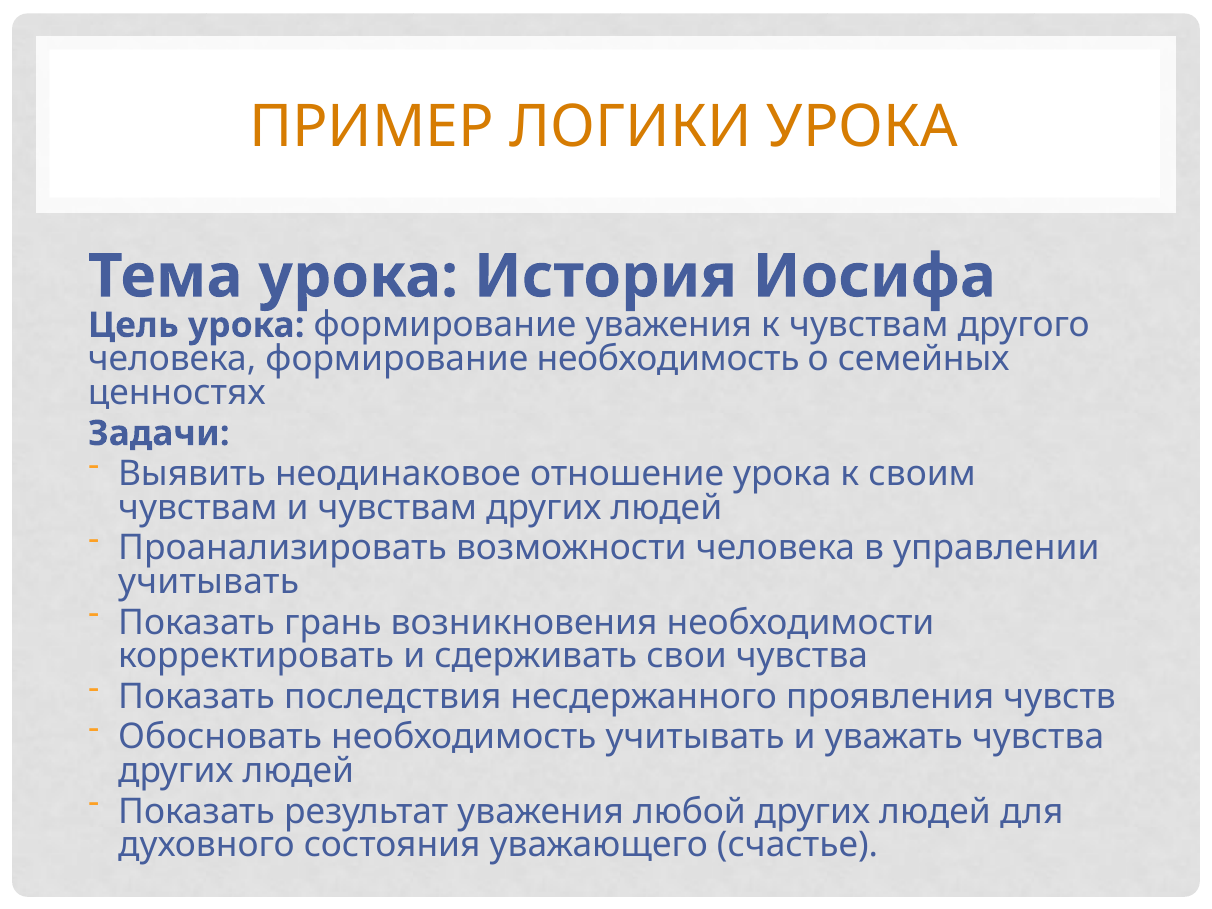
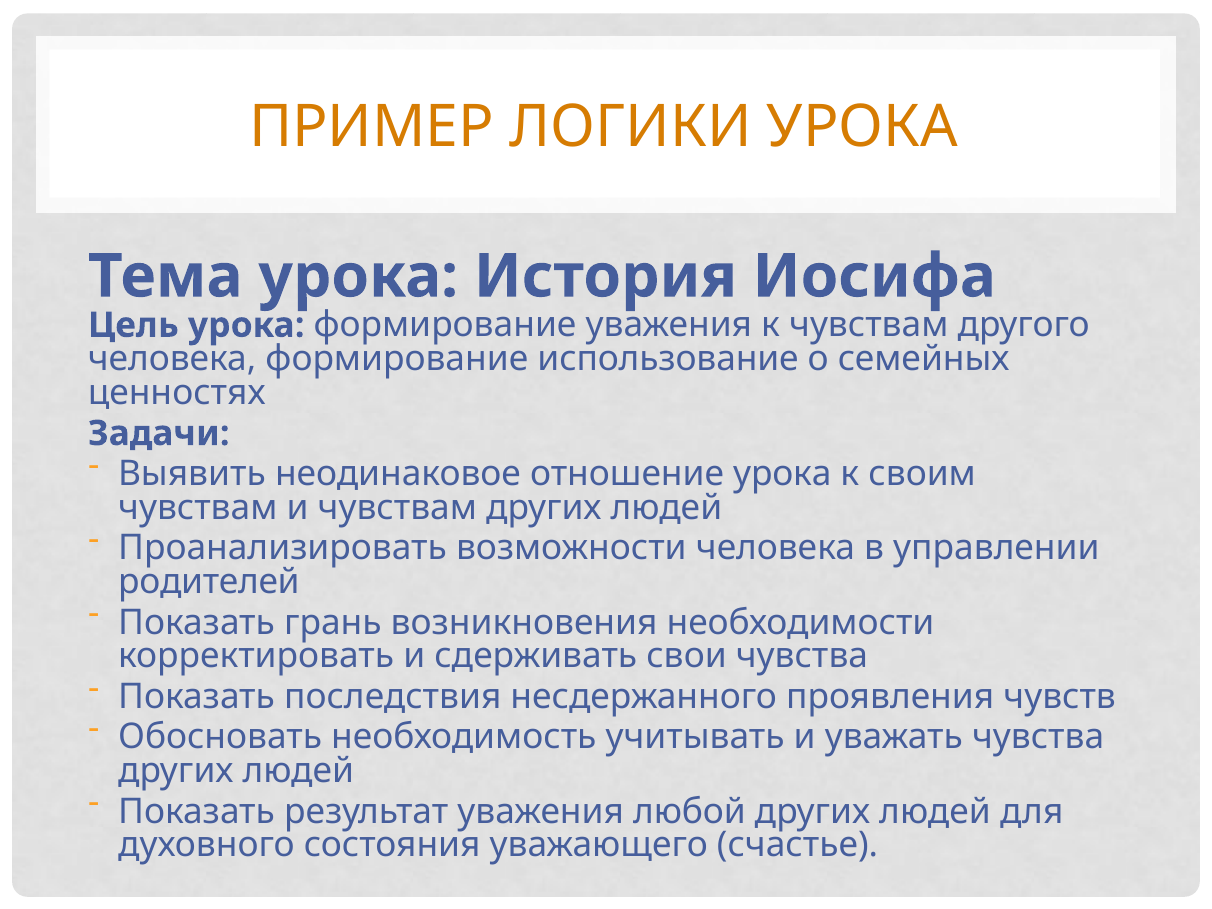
формирование необходимость: необходимость -> использование (668, 359)
учитывать: учитывать -> родителей (209, 582)
